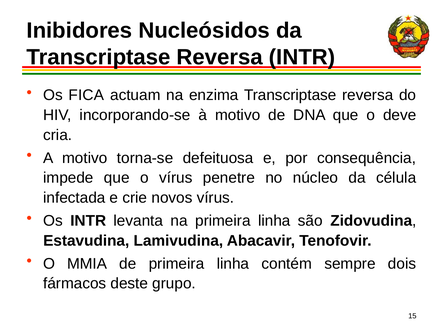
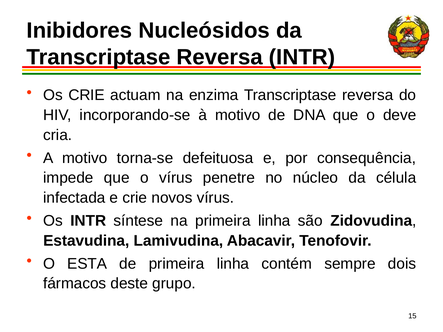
Os FICA: FICA -> CRIE (87, 95)
levanta: levanta -> síntese (138, 221)
MMIA: MMIA -> ESTA (87, 264)
